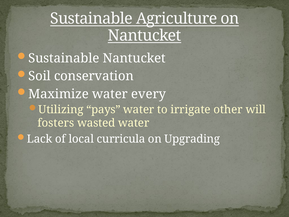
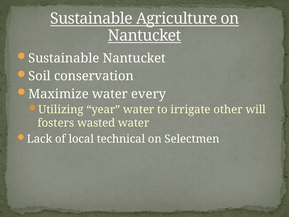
pays: pays -> year (103, 109)
curricula: curricula -> technical (121, 139)
Upgrading: Upgrading -> Selectmen (192, 139)
